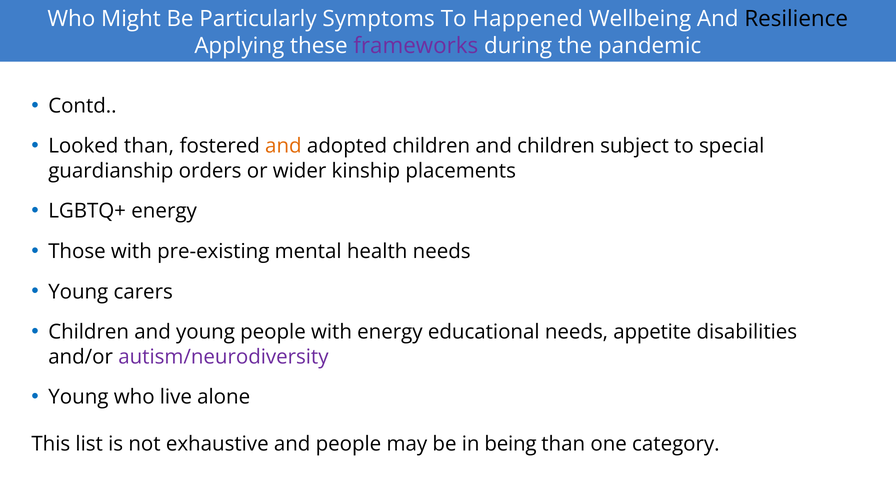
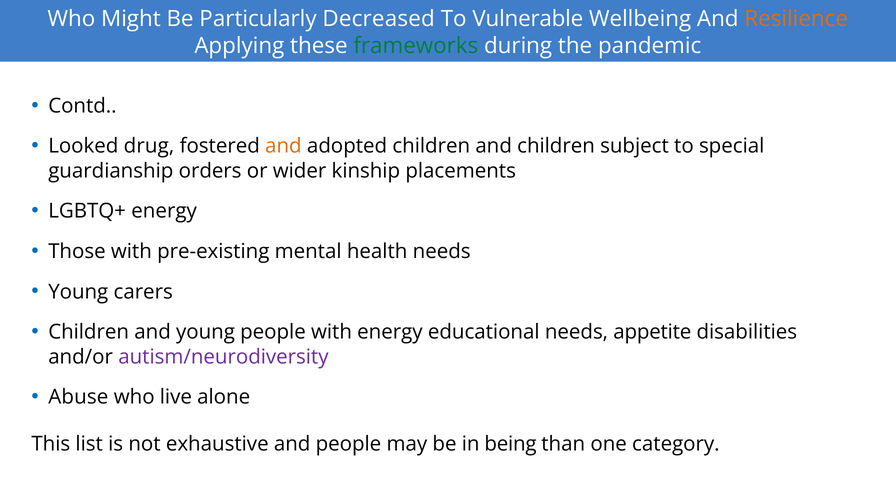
Symptoms: Symptoms -> Decreased (379, 19)
Happened: Happened -> Vulnerable (528, 19)
Resilience colour: black -> orange (796, 19)
frameworks colour: purple -> green (416, 46)
Looked than: than -> drug (149, 146)
Young: Young -> Abuse (78, 397)
